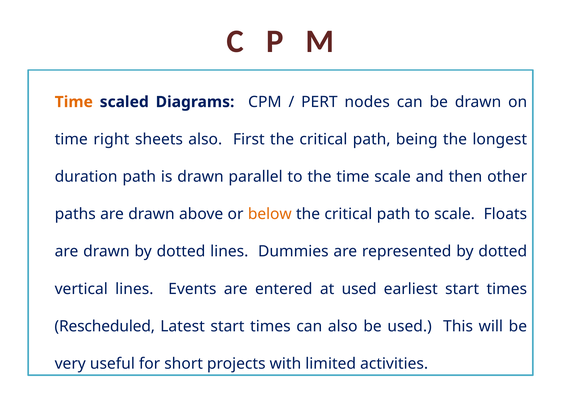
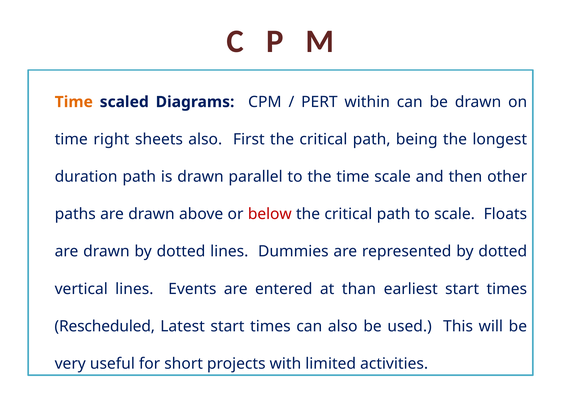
nodes: nodes -> within (367, 102)
below colour: orange -> red (270, 215)
at used: used -> than (359, 289)
